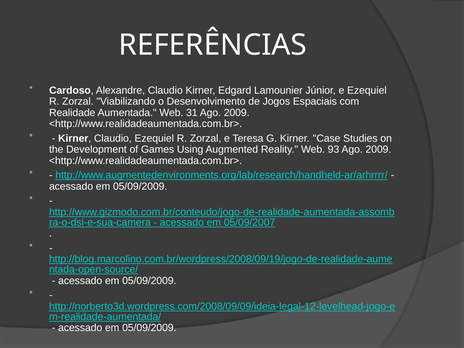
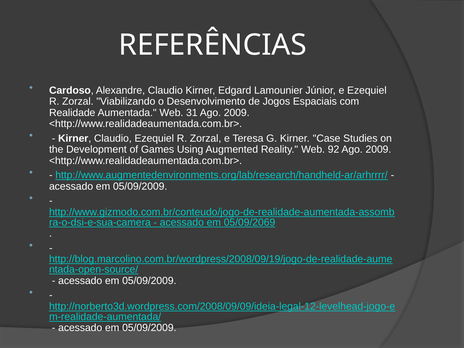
93: 93 -> 92 (334, 149)
05/09/2007: 05/09/2007 -> 05/09/2069 (250, 222)
